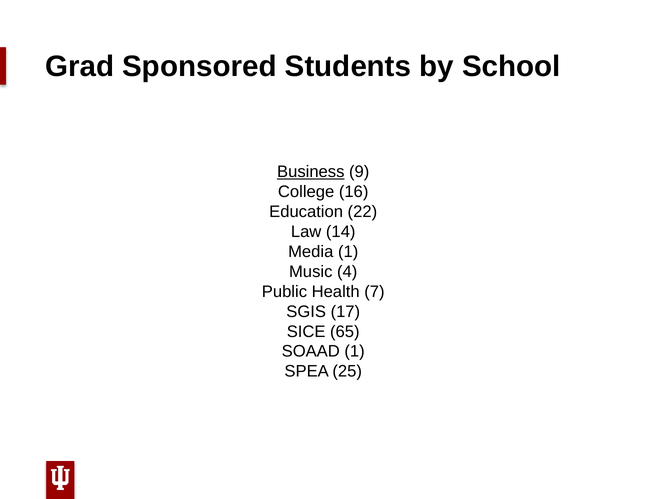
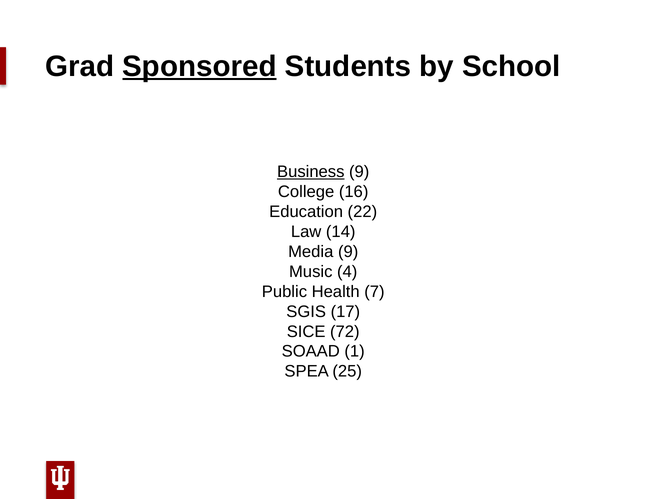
Sponsored underline: none -> present (199, 66)
Media 1: 1 -> 9 (348, 252)
65: 65 -> 72 (345, 331)
